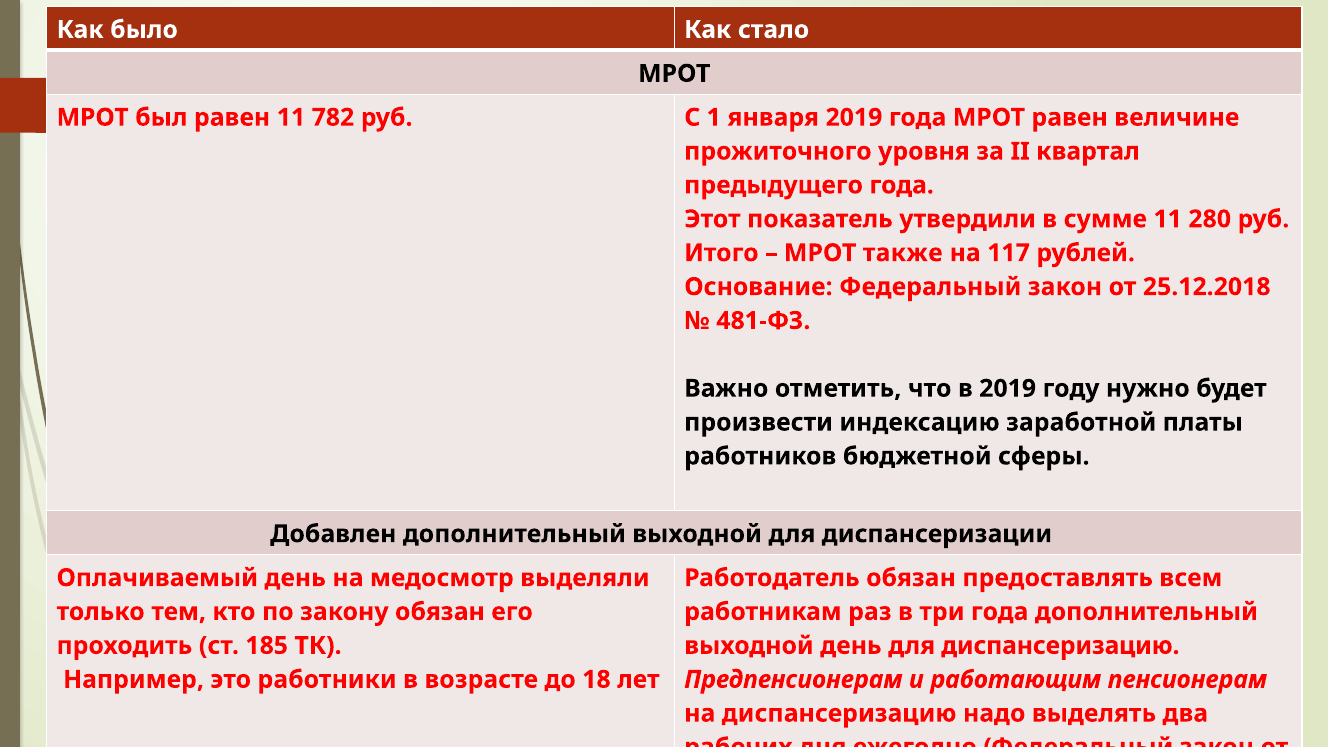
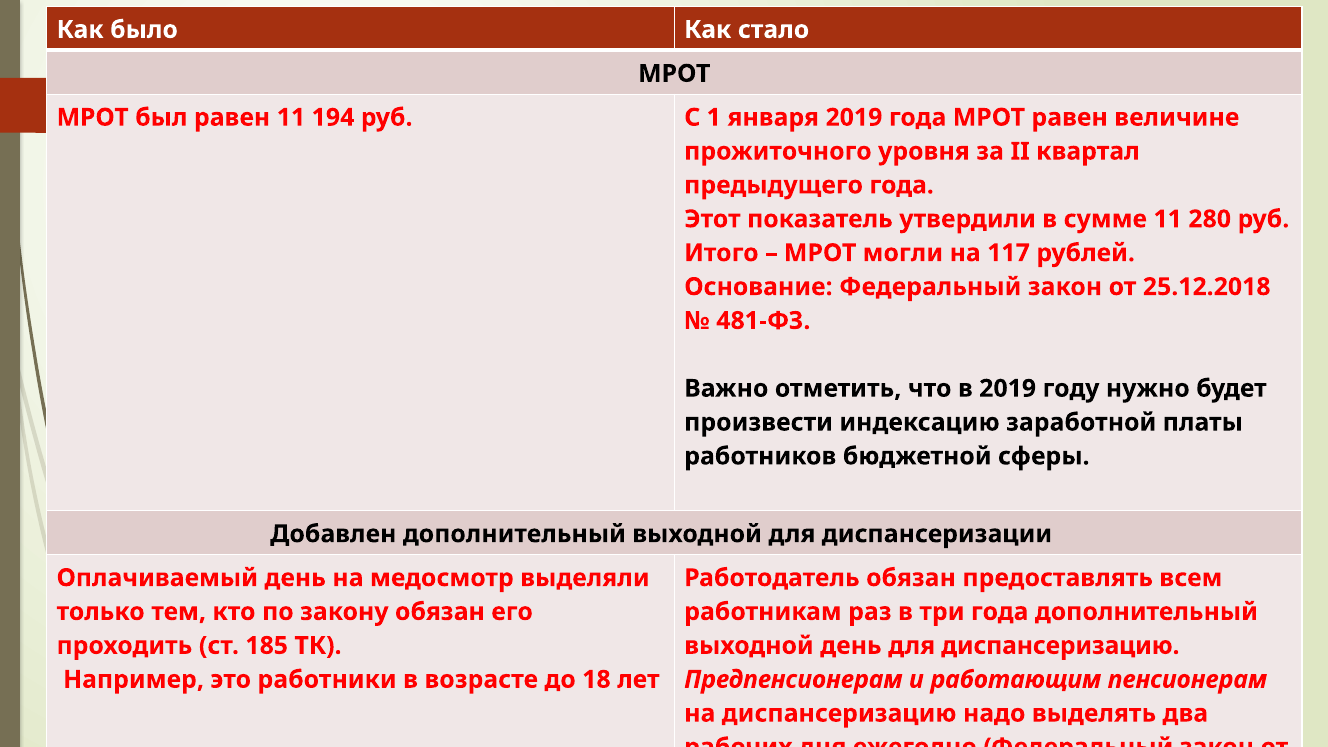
782: 782 -> 194 (333, 117)
также: также -> могли (903, 253)
